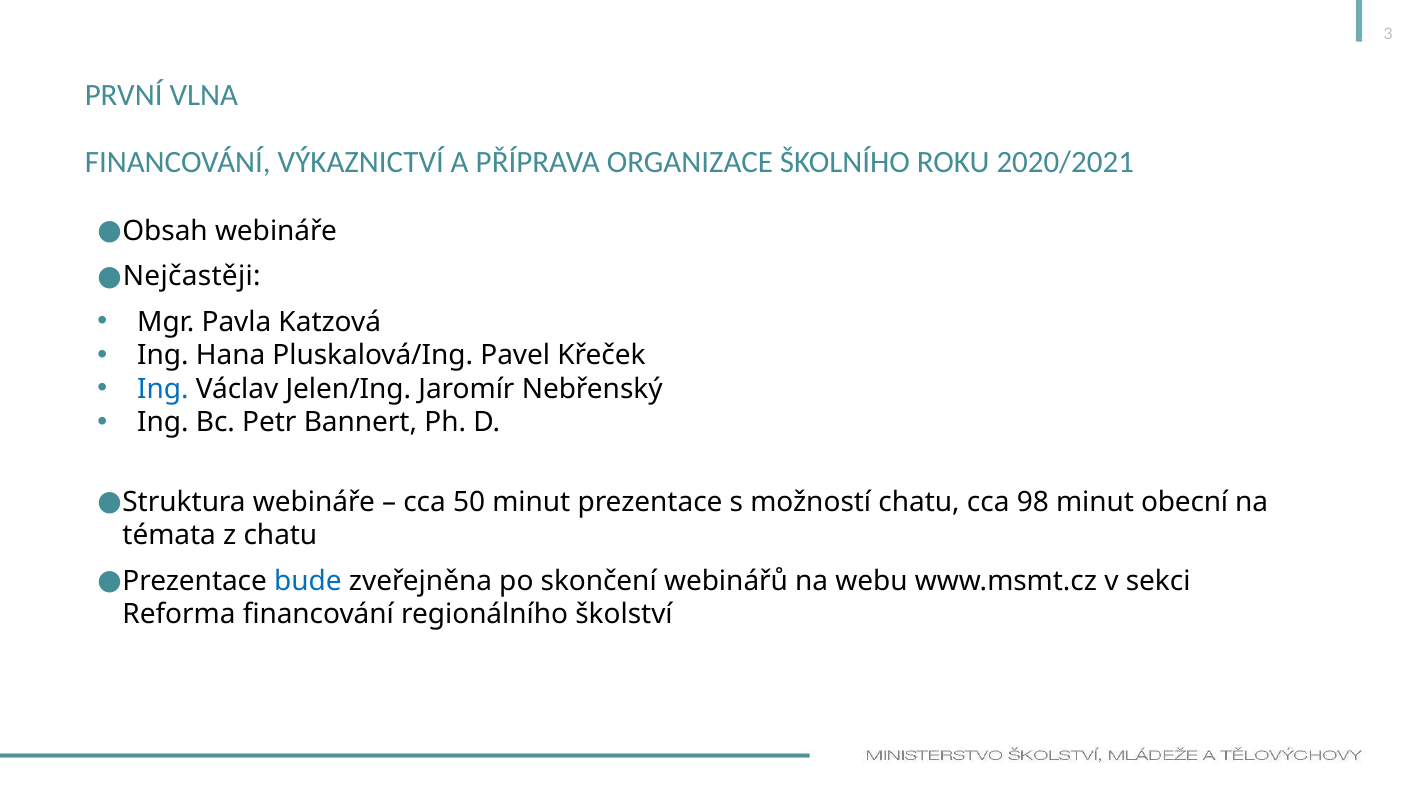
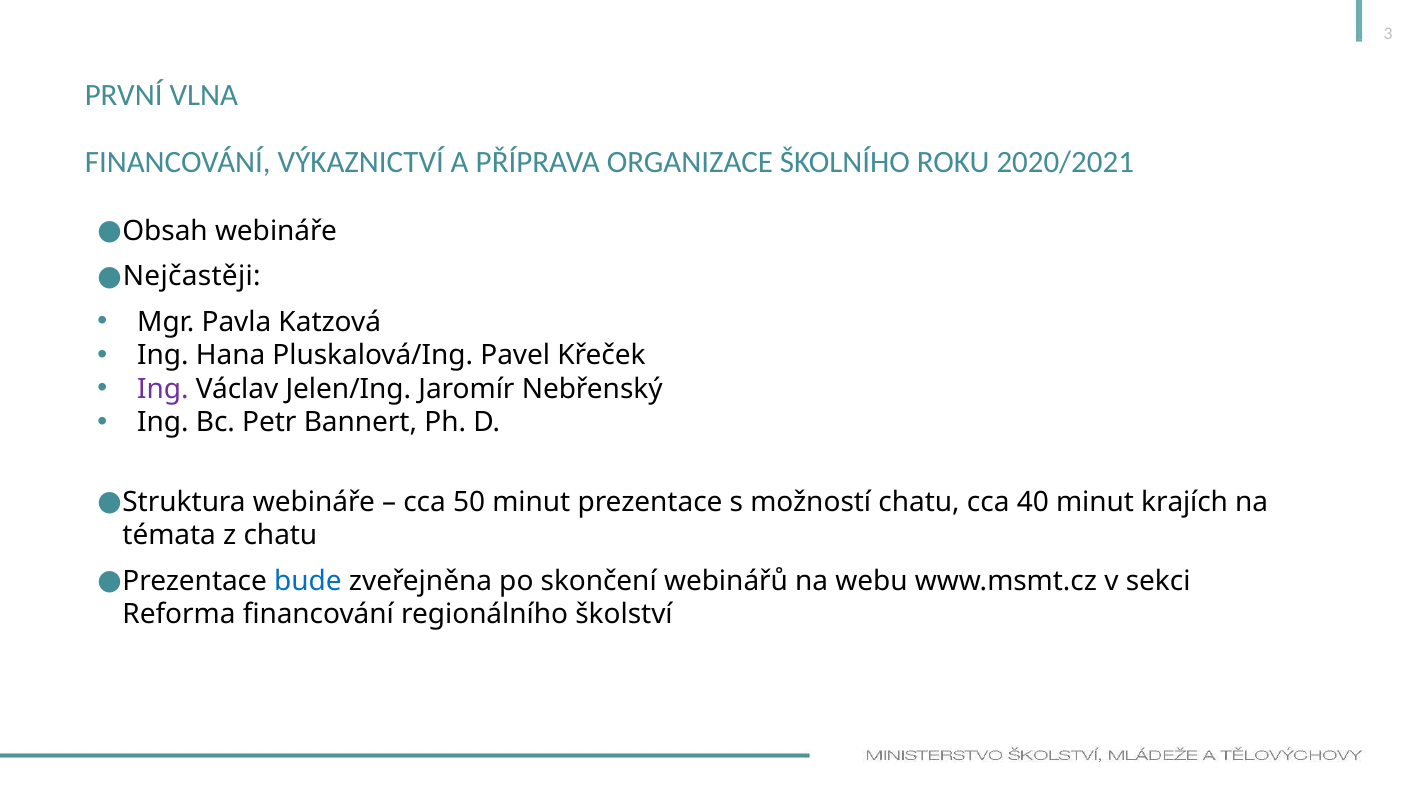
Ing colour: blue -> purple (163, 389)
98: 98 -> 40 (1033, 502)
obecní: obecní -> krajích (1185, 502)
